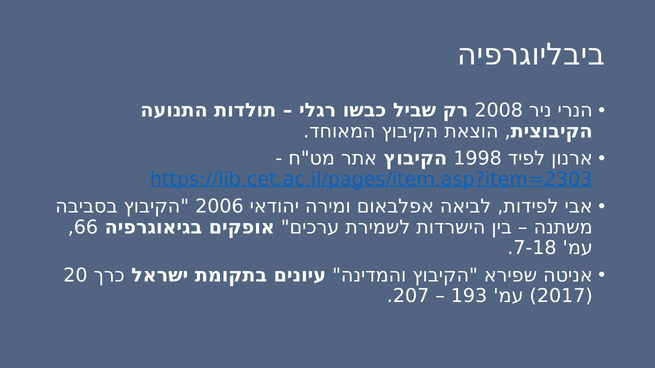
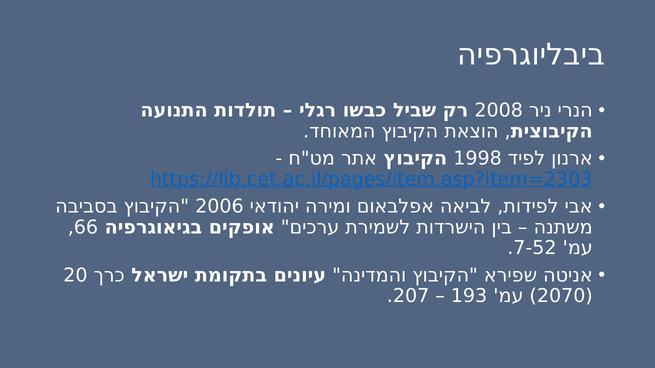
7-18: 7-18 -> 7-52 (535, 248)
2017: 2017 -> 2070 (561, 296)
